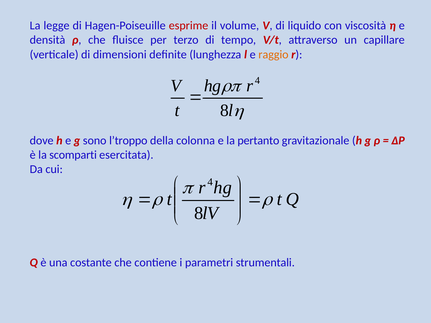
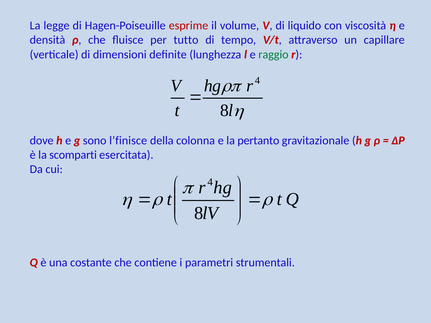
terzo: terzo -> tutto (186, 40)
raggio colour: orange -> green (273, 54)
l’troppo: l’troppo -> l’finisce (128, 141)
